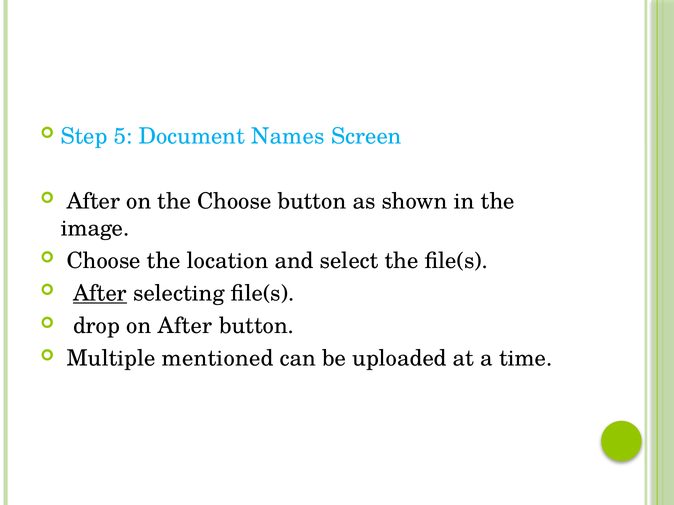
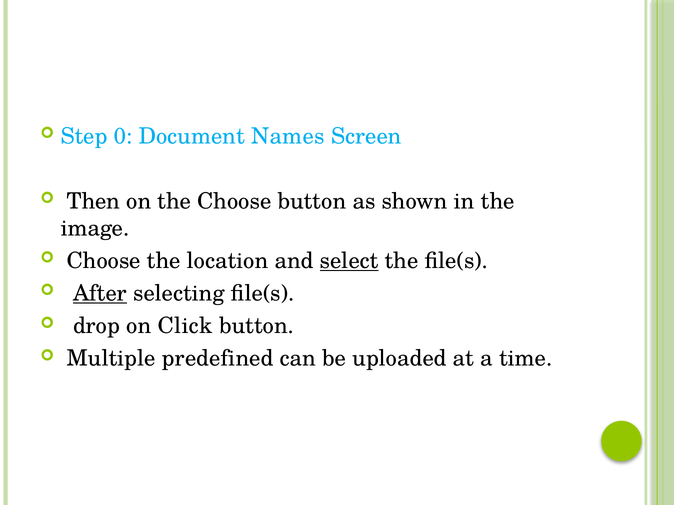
5: 5 -> 0 (123, 136)
After: After -> Then (93, 201)
select underline: none -> present (349, 261)
on After: After -> Click (185, 326)
mentioned: mentioned -> predefined (218, 359)
